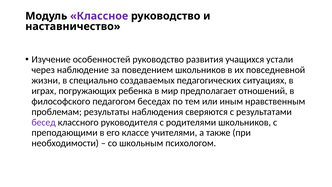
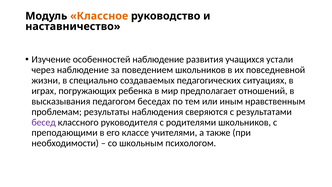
Классное colour: purple -> orange (99, 16)
особенностей руководство: руководство -> наблюдение (158, 59)
философского: философского -> высказывания (61, 101)
